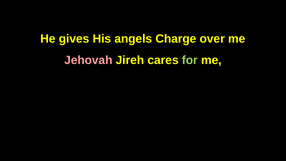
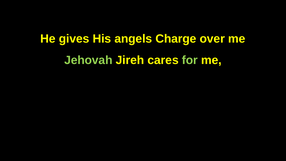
Jehovah colour: pink -> light green (88, 60)
